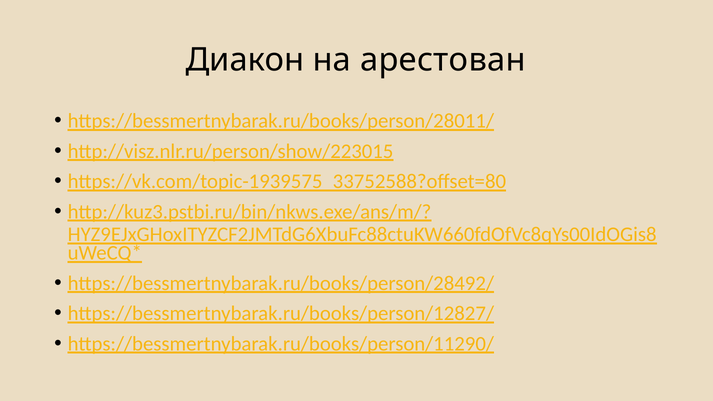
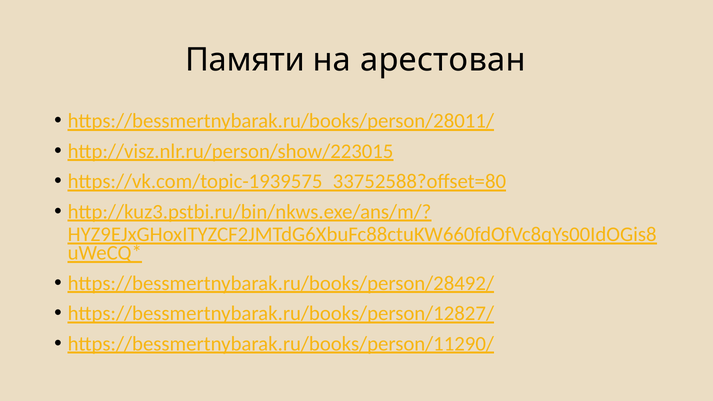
Диакон: Диакон -> Памяти (245, 60)
